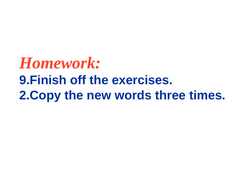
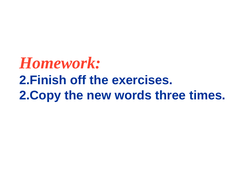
9.Finish: 9.Finish -> 2.Finish (43, 80)
